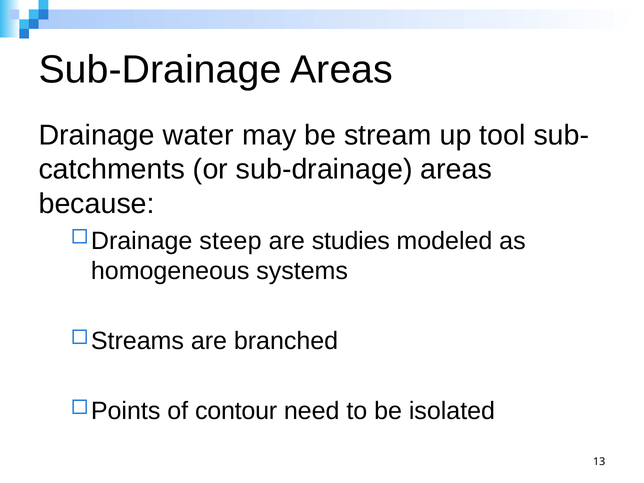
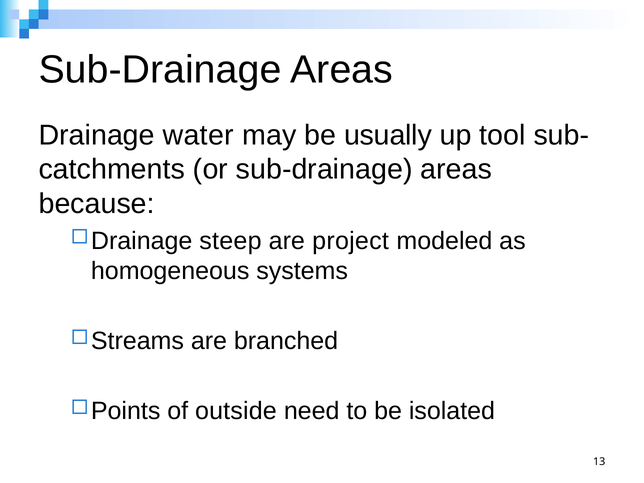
stream: stream -> usually (388, 135)
studies: studies -> project (351, 241)
contour: contour -> outside (236, 411)
